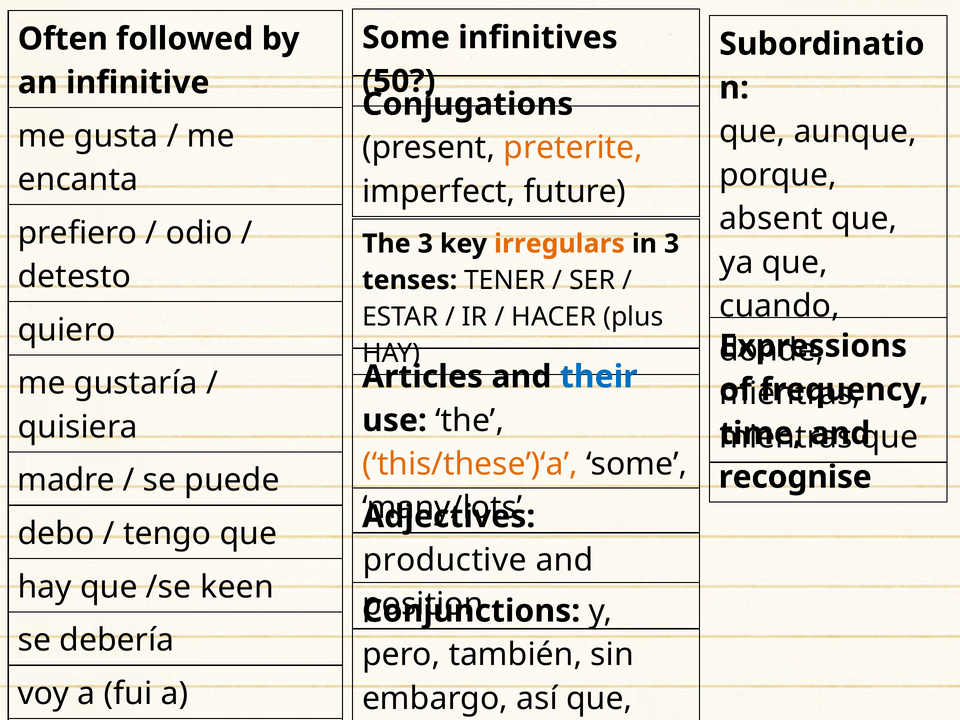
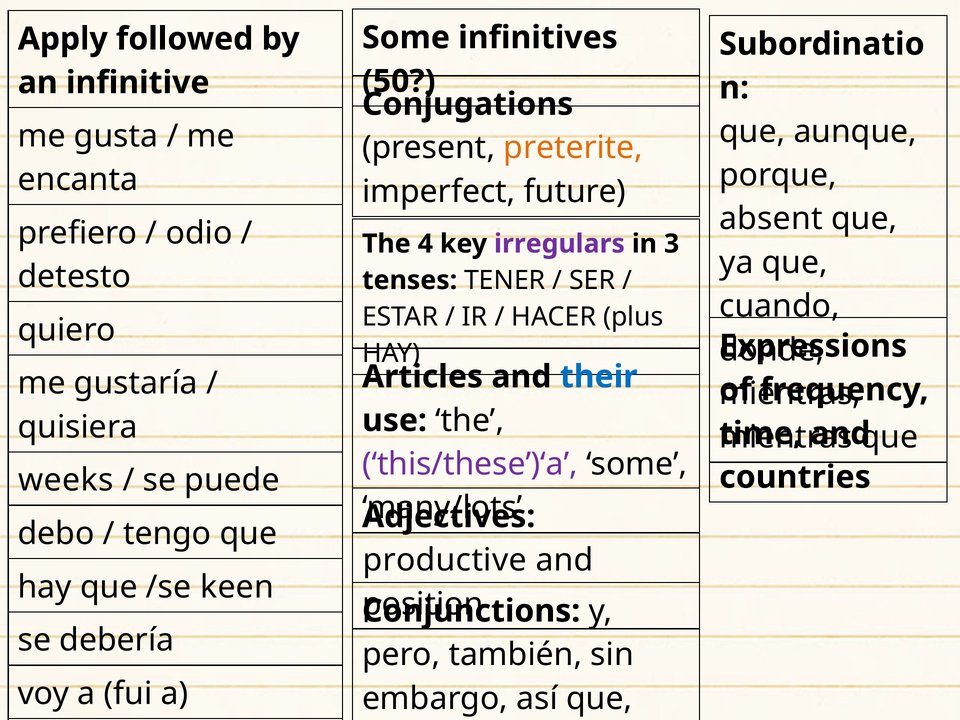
Often: Often -> Apply (63, 39)
The 3: 3 -> 4 (425, 244)
irregulars colour: orange -> purple (559, 244)
this/these’)‘a colour: orange -> purple (470, 464)
madre: madre -> weeks (66, 480)
recognise: recognise -> countries (795, 477)
